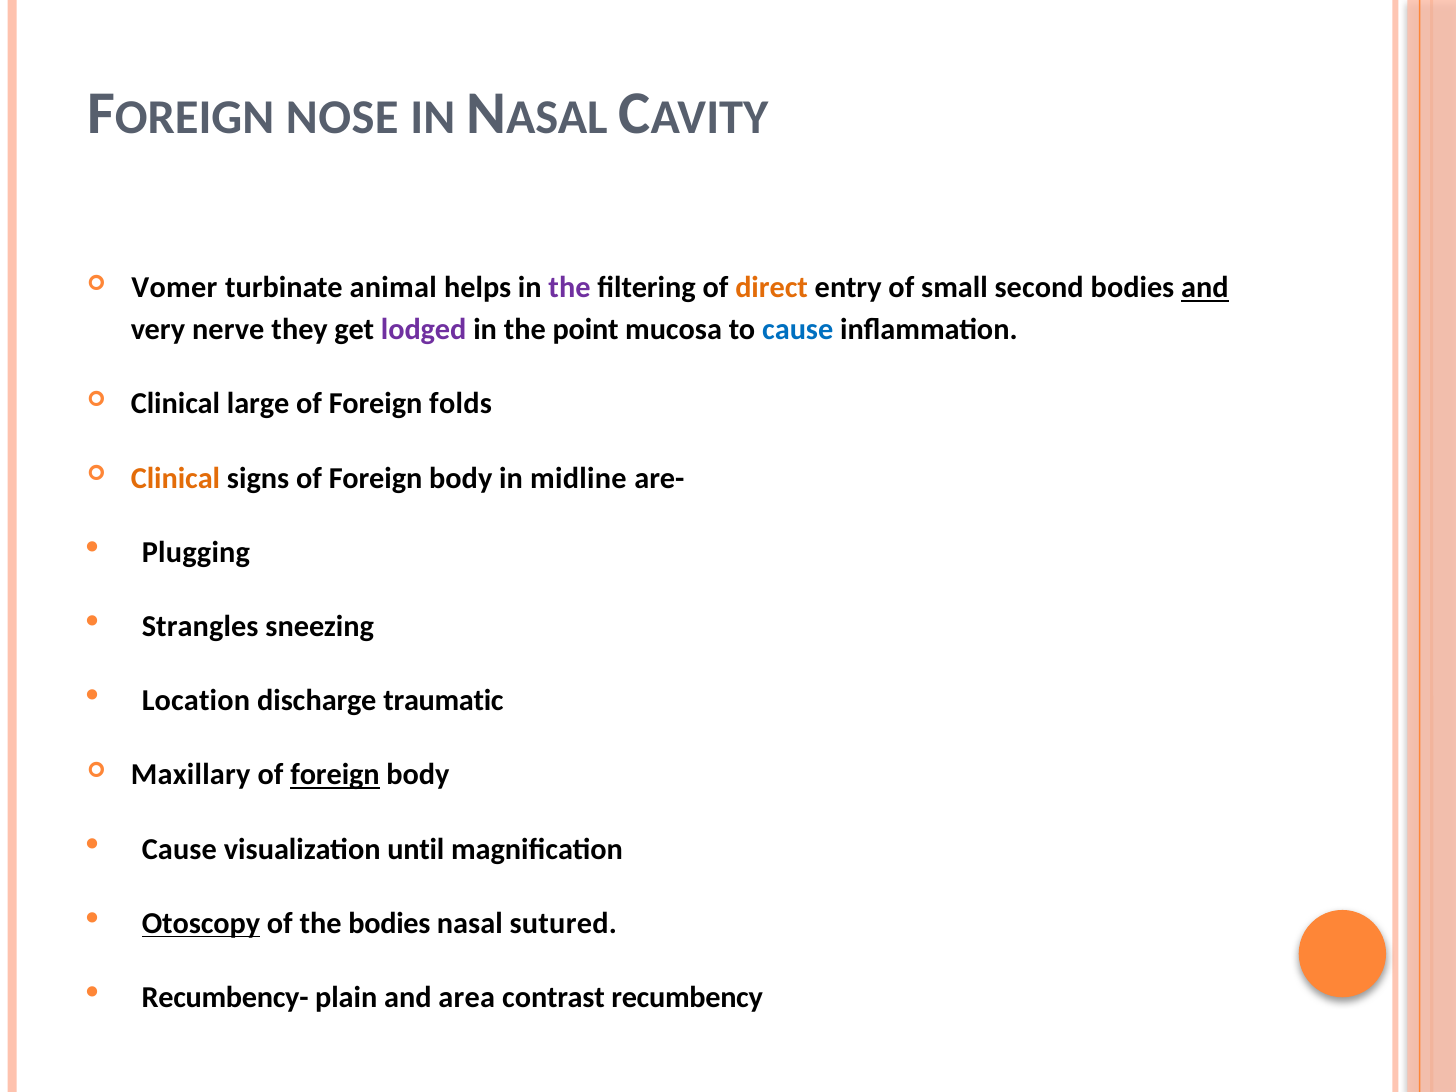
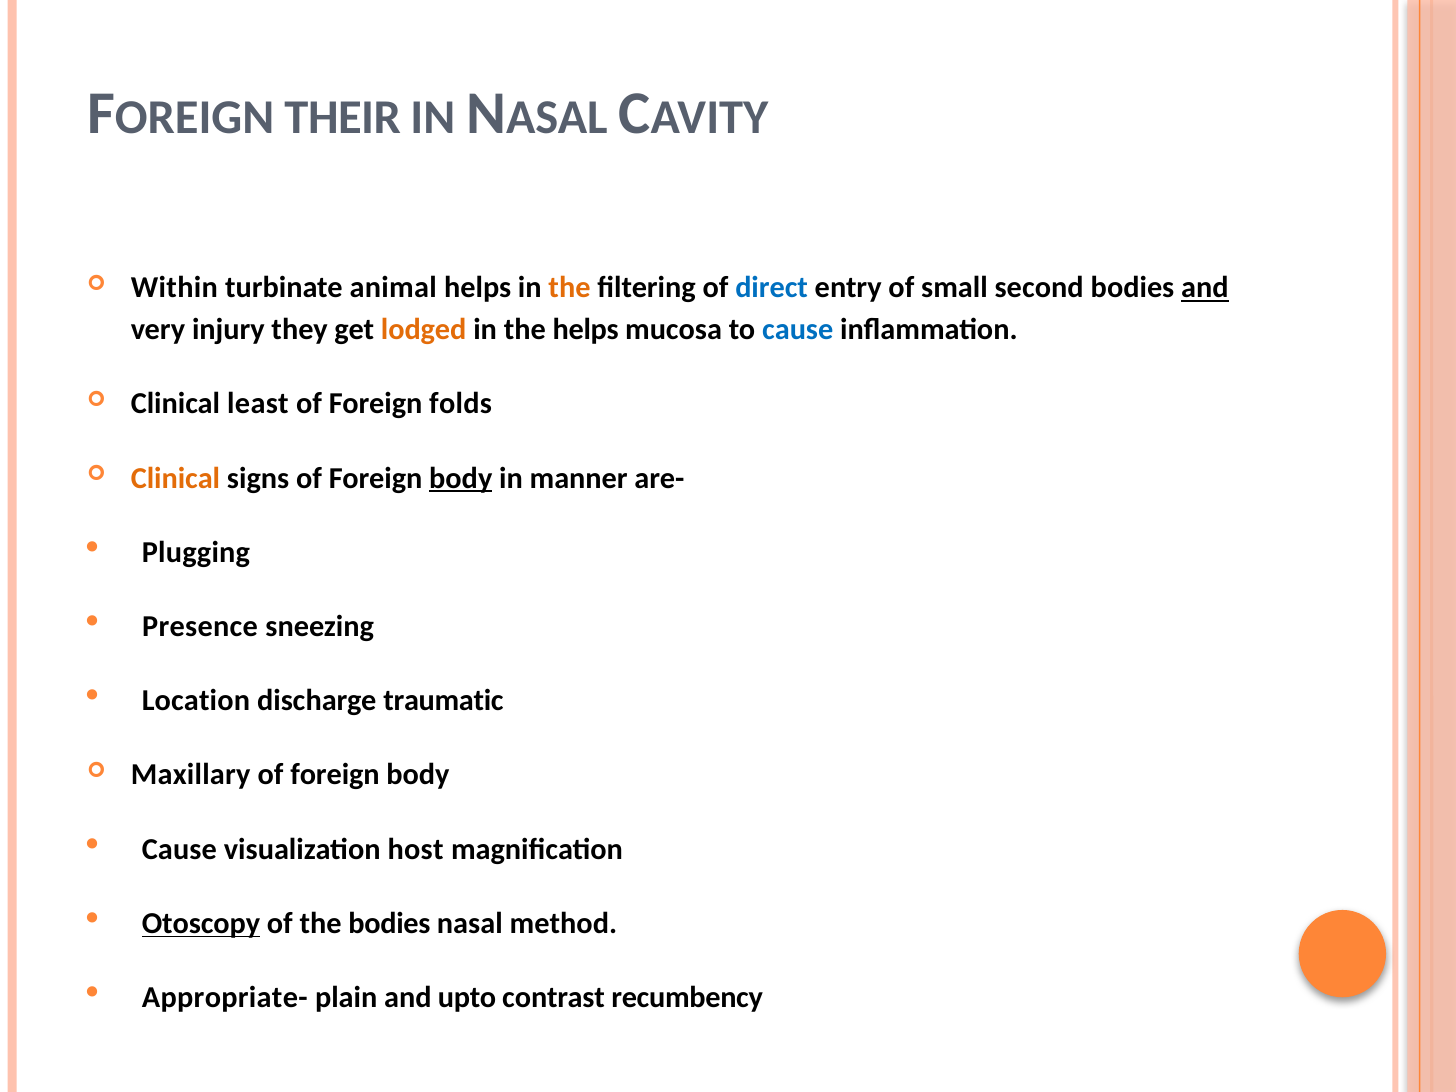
NOSE: NOSE -> THEIR (343, 118)
Vomer: Vomer -> Within (174, 288)
the colour: purple -> orange (570, 288)
direct colour: orange -> blue (772, 288)
nerve: nerve -> injury (228, 330)
lodged colour: purple -> orange (424, 330)
the point: point -> helps (586, 330)
large: large -> least (258, 404)
body underline: none -> present (461, 478)
midline: midline -> manner (579, 478)
Strangles: Strangles -> Presence (200, 627)
foreign underline: present -> none (335, 775)
until: until -> host (416, 849)
sutured: sutured -> method (563, 923)
Recumbency-: Recumbency- -> Appropriate- (225, 998)
area: area -> upto (467, 998)
